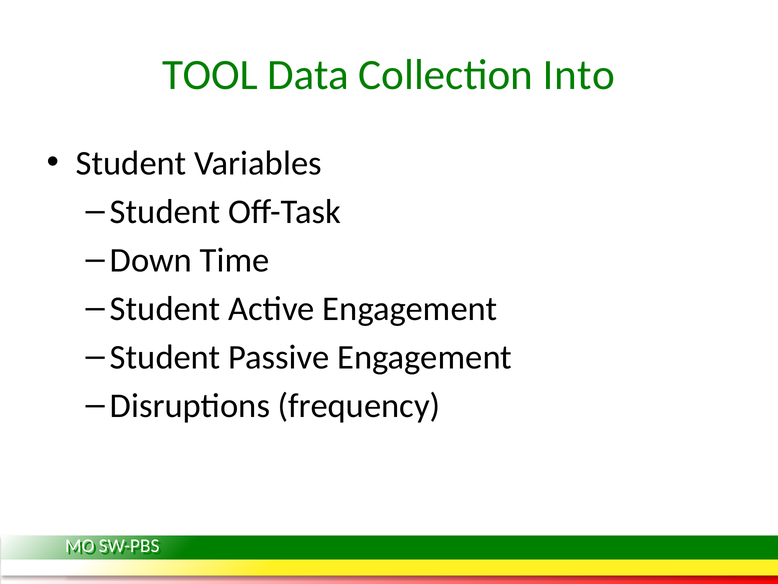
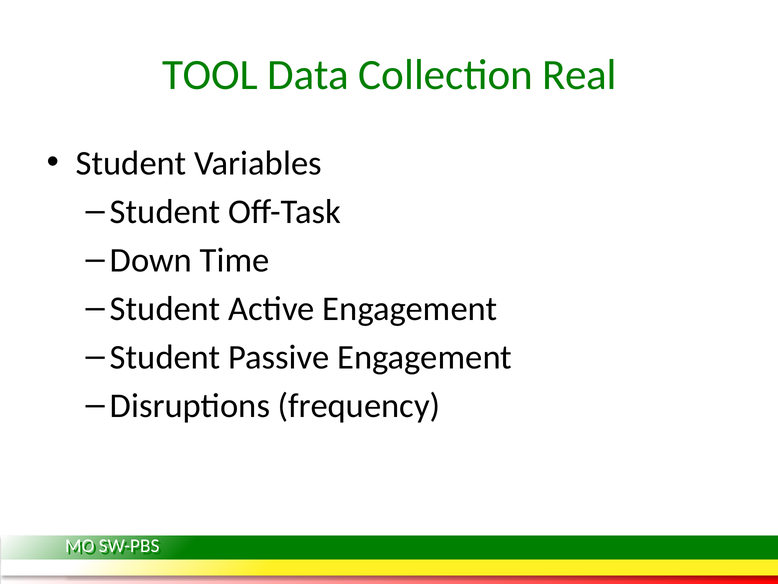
Into: Into -> Real (579, 75)
